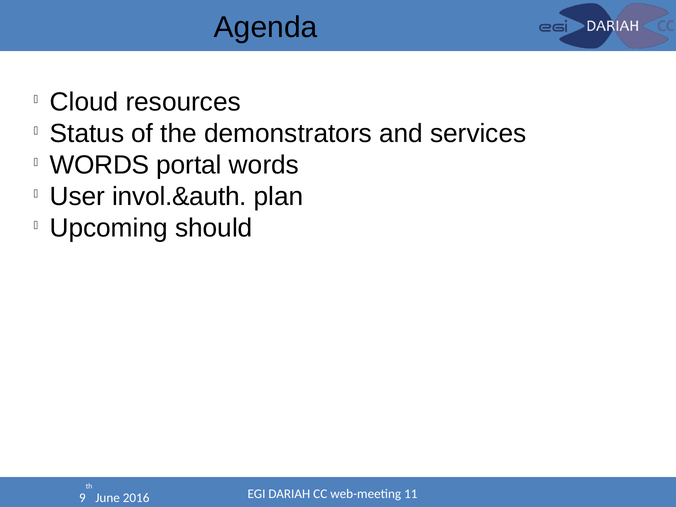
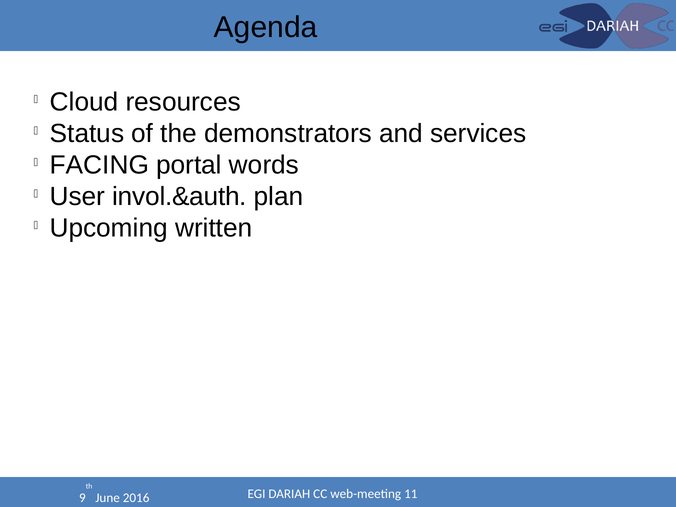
WORDS: WORDS -> FACING (99, 165)
should: should -> written (214, 228)
